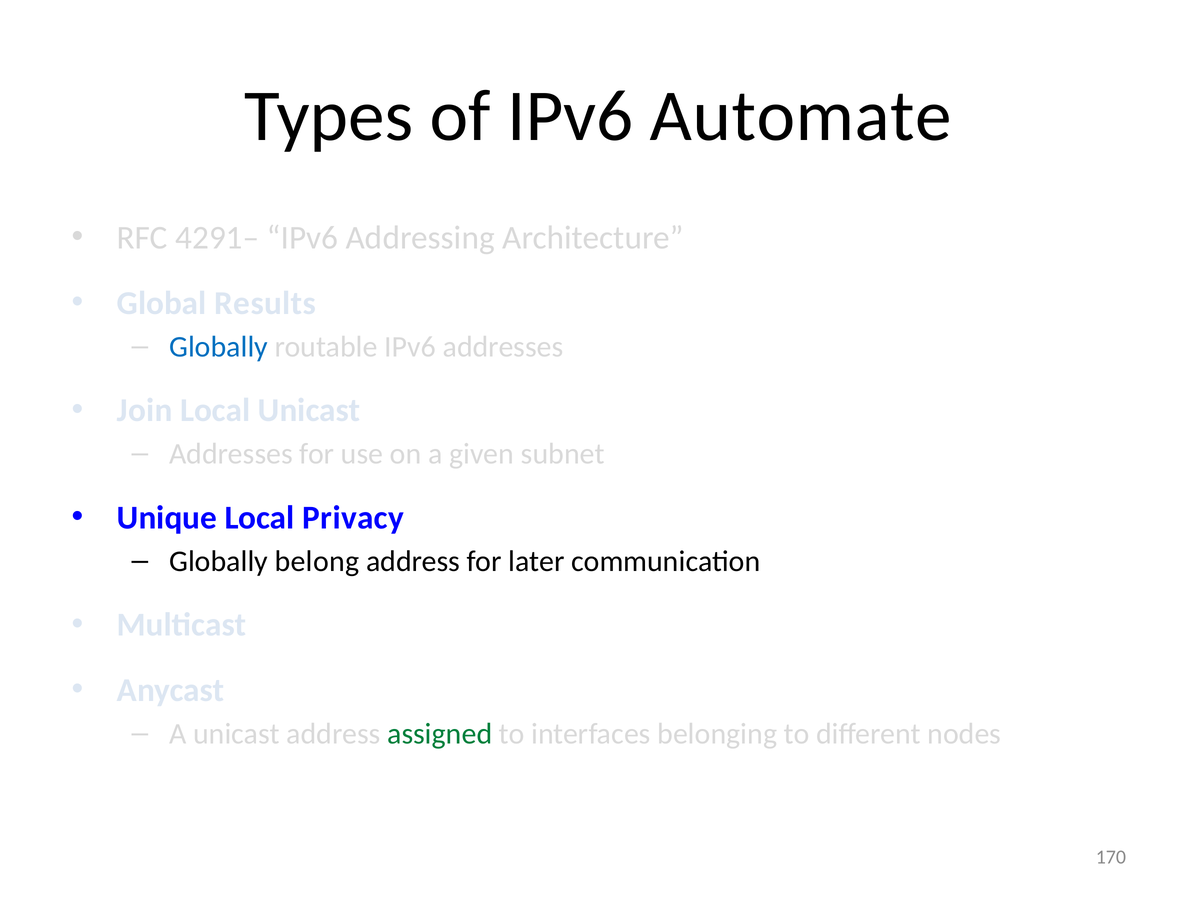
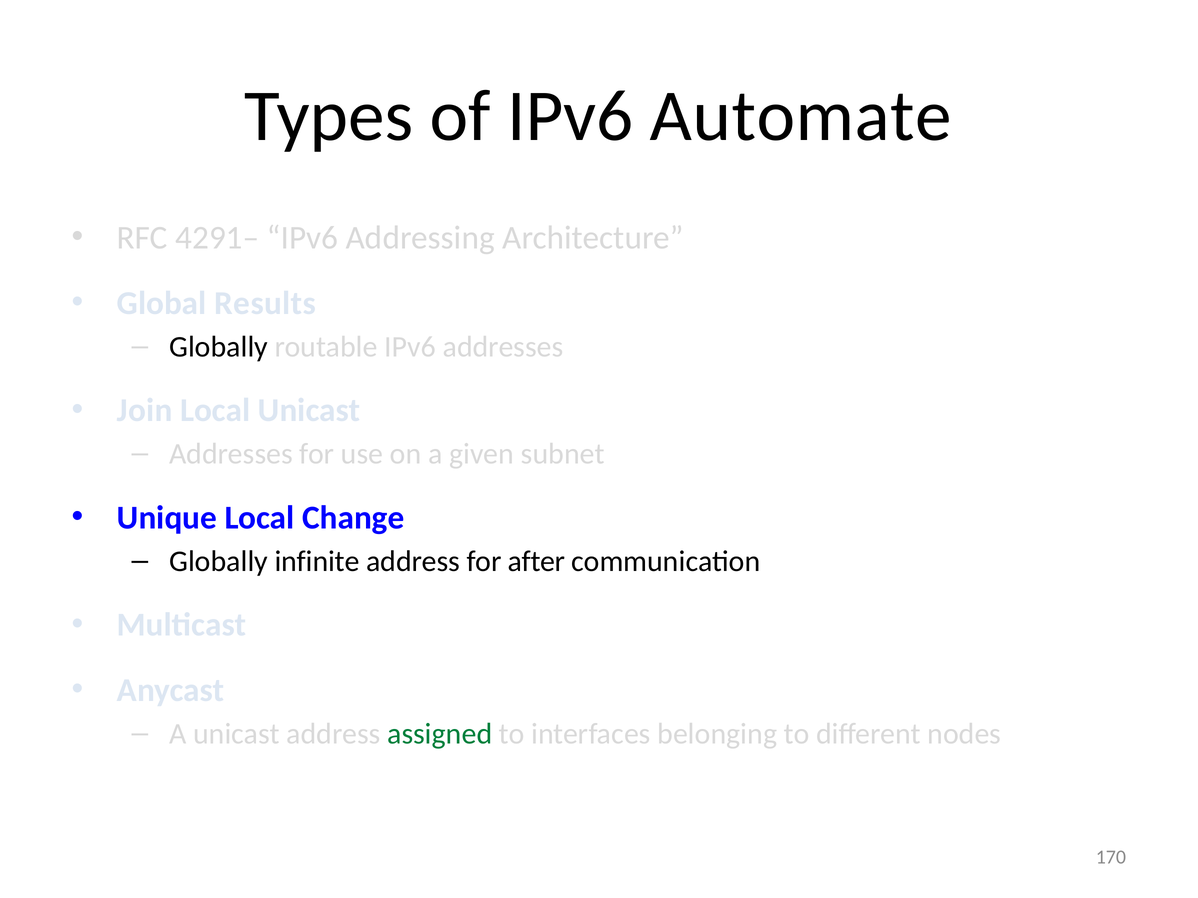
Globally colour: blue -> black (219, 347)
Privacy: Privacy -> Change (353, 518)
belong: belong -> infinite (317, 562)
later: later -> after (537, 562)
